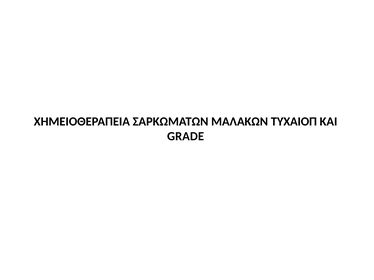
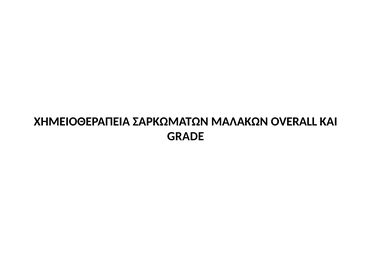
ΤΥΧΑΙΟΠ: ΤΥΧΑΙΟΠ -> OVERALL (294, 122)
